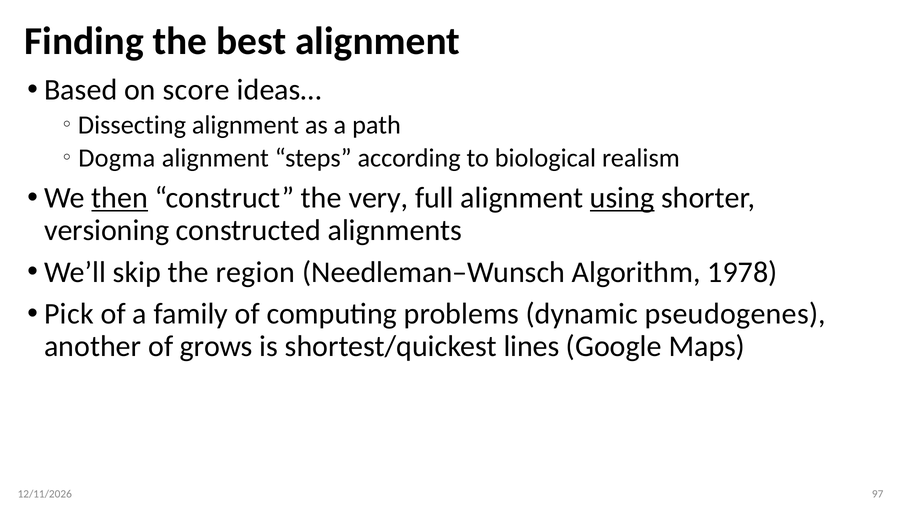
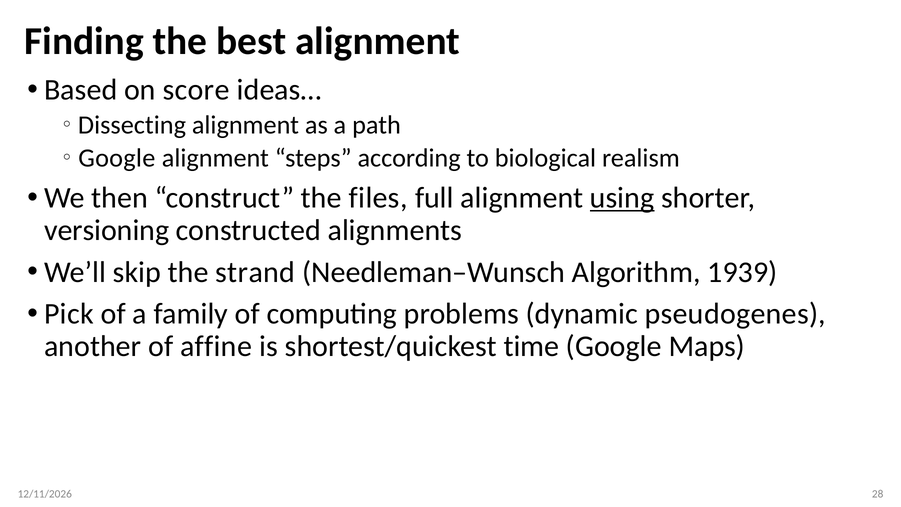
Dogma: Dogma -> Google (117, 158)
then underline: present -> none (120, 198)
very: very -> files (378, 198)
region: region -> strand (255, 272)
1978: 1978 -> 1939 (742, 272)
grows: grows -> affine (216, 346)
lines: lines -> time (531, 346)
97: 97 -> 28 (878, 494)
